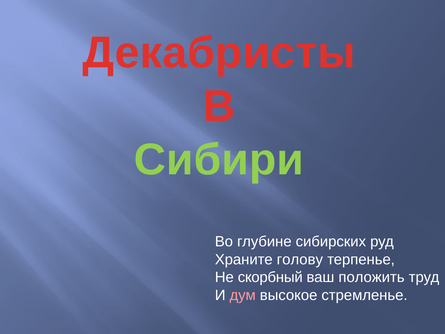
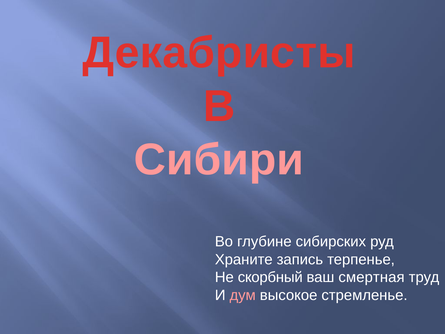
Сибири colour: light green -> pink (219, 160)
голову: голову -> запись (300, 259)
положить: положить -> смертная (372, 277)
